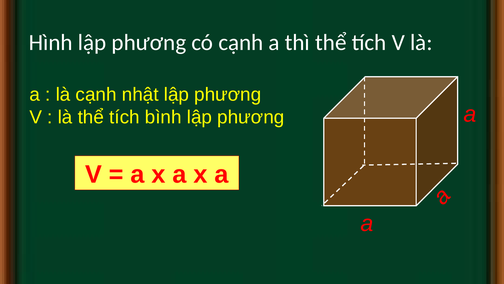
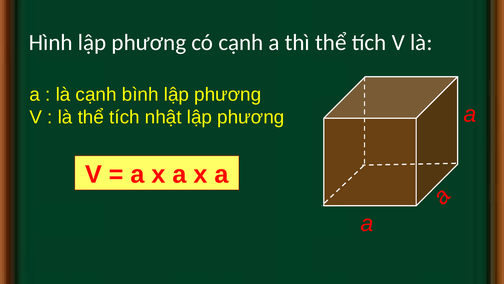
nhật: nhật -> bình (140, 94)
bình: bình -> nhật (163, 117)
